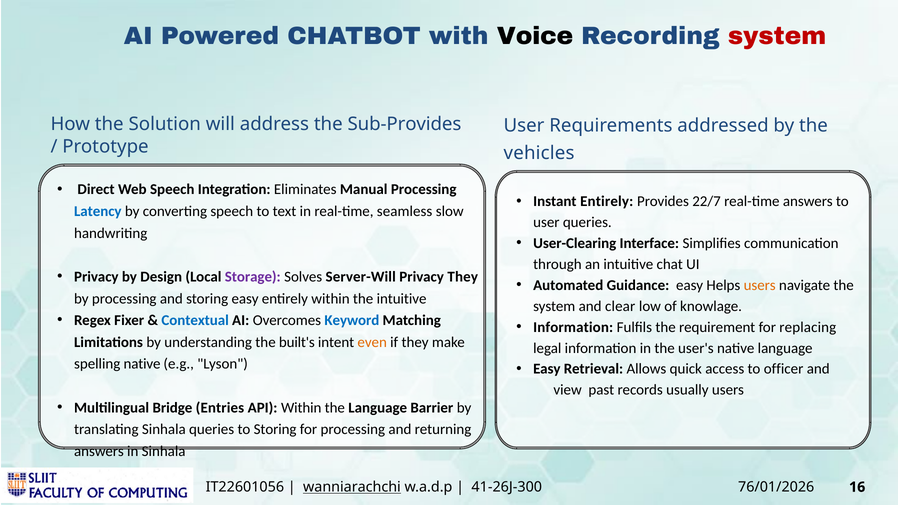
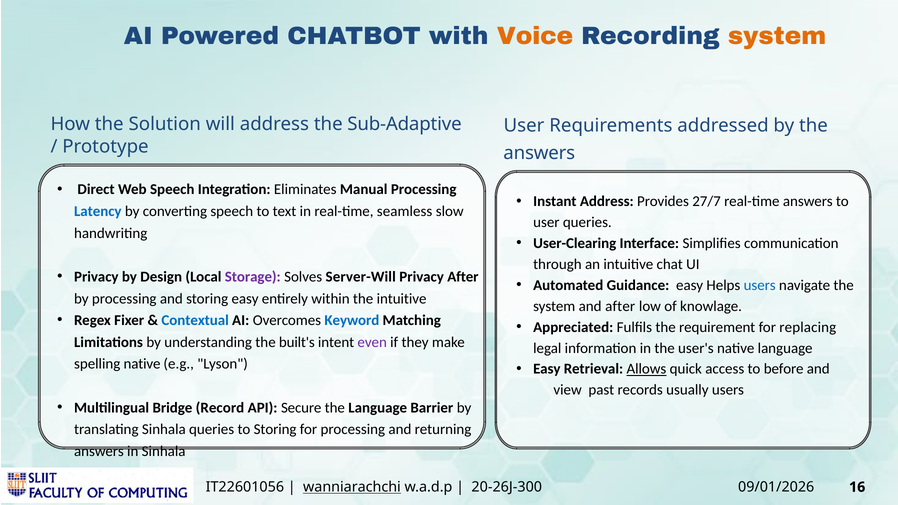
Voice colour: black -> orange (535, 36)
system colour: red -> orange (777, 36)
Sub-Provides: Sub-Provides -> Sub-Adaptive (404, 124)
vehicles: vehicles -> answers (539, 153)
Instant Entirely: Entirely -> Address (607, 202)
22/7: 22/7 -> 27/7 (707, 202)
Privacy They: They -> After (463, 277)
users colour: orange -> blue (760, 285)
and clear: clear -> after (620, 306)
Information: Information -> Appreciated (573, 327)
even colour: orange -> purple (372, 342)
Allows underline: none -> present (646, 369)
officer: officer -> before (784, 369)
Entries: Entries -> Record (220, 408)
API Within: Within -> Secure (301, 408)
41-26J-300: 41-26J-300 -> 20-26J-300 (507, 487)
76/01/2026: 76/01/2026 -> 09/01/2026 (776, 487)
